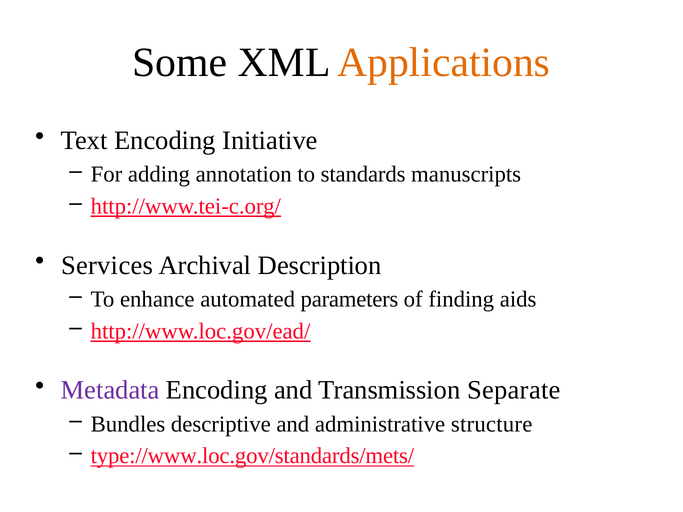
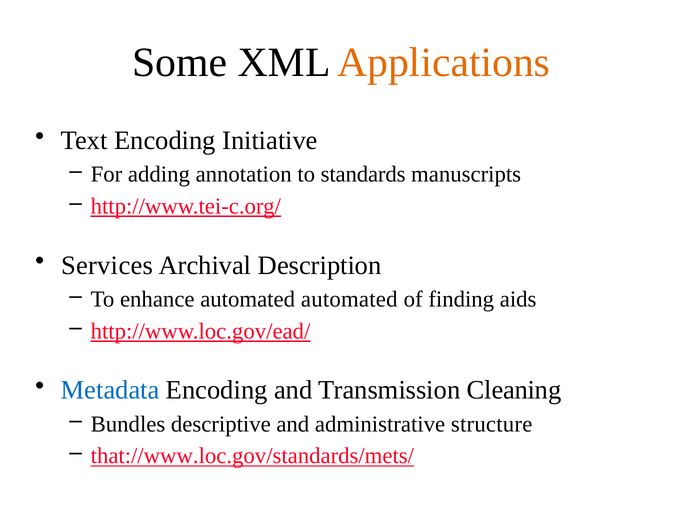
automated parameters: parameters -> automated (349, 299)
Metadata colour: purple -> blue (110, 390)
Separate: Separate -> Cleaning (514, 390)
type://www.loc.gov/standards/mets/: type://www.loc.gov/standards/mets/ -> that://www.loc.gov/standards/mets/ (252, 456)
